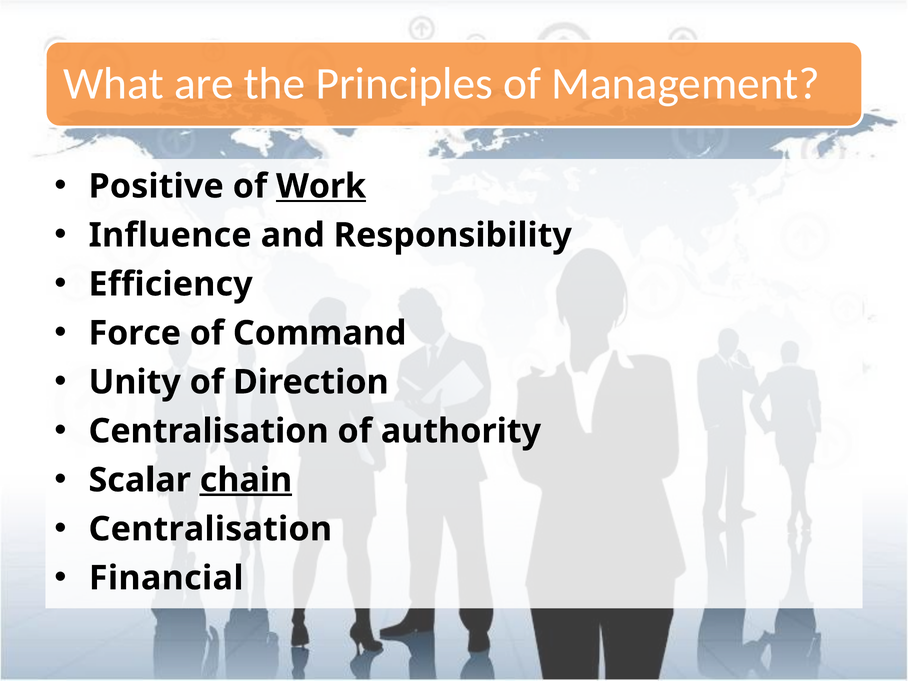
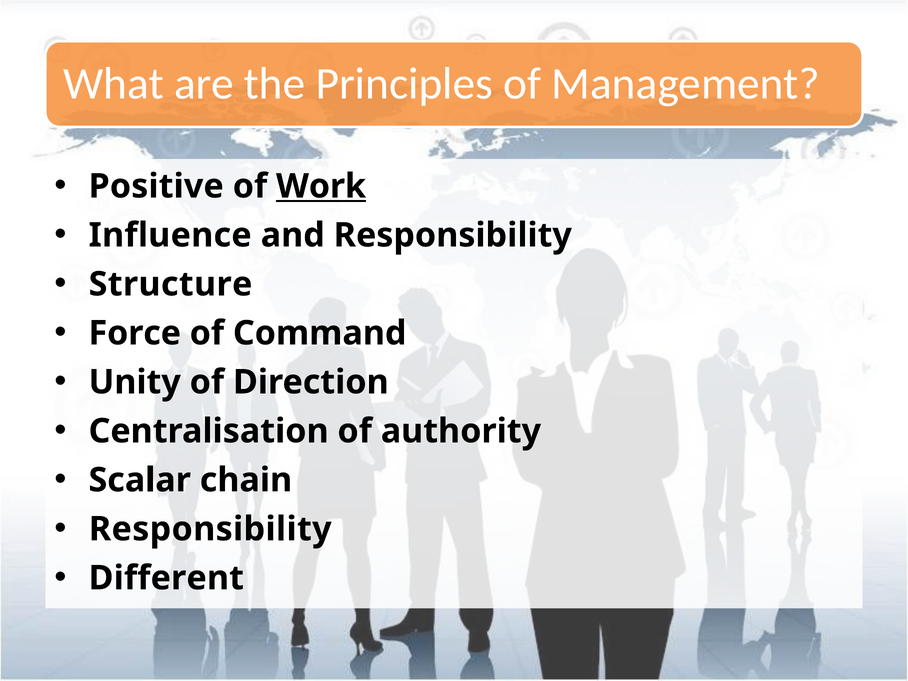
Efficiency: Efficiency -> Structure (171, 284)
chain underline: present -> none (246, 480)
Centralisation: Centralisation -> Responsibility (210, 529)
Financial: Financial -> Different (166, 578)
